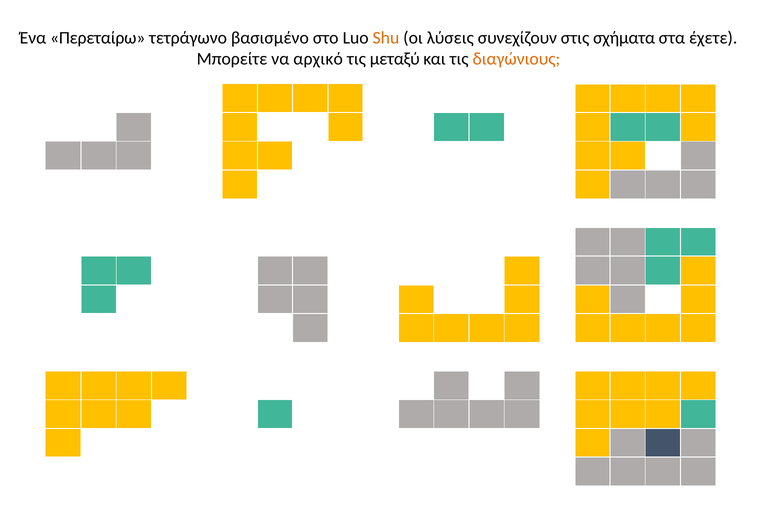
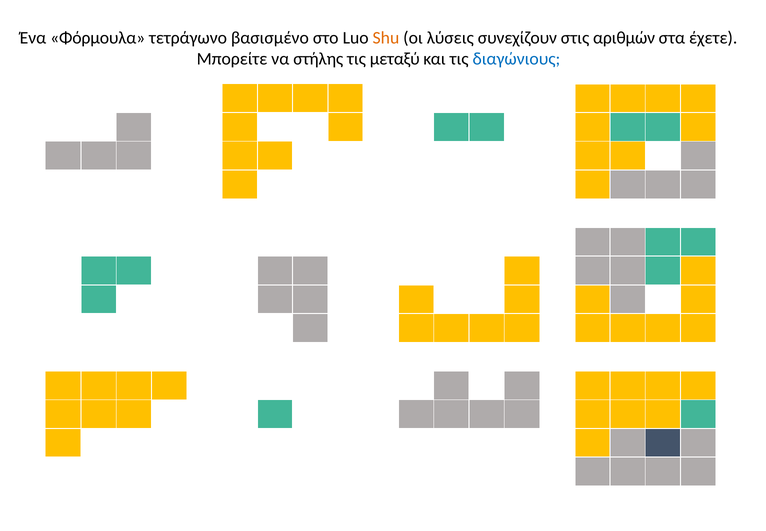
Περεταίρω: Περεταίρω -> Φόρμουλα (98, 38)
σχήματα: σχήματα -> αριθμών (624, 38)
αρχικό: αρχικό -> στήλης (318, 59)
διαγώνιους colour: orange -> blue (516, 59)
